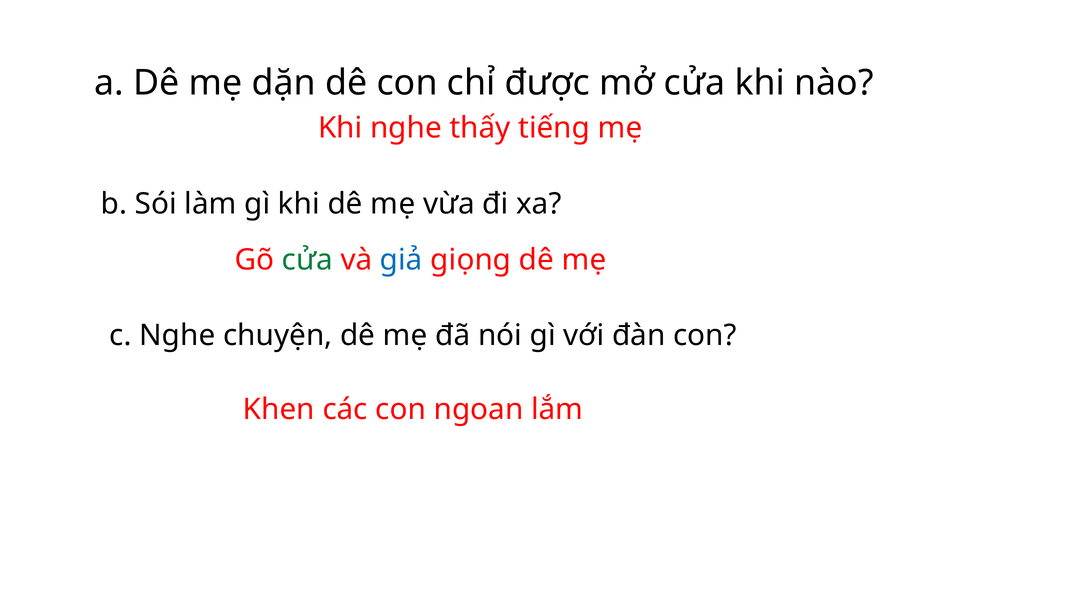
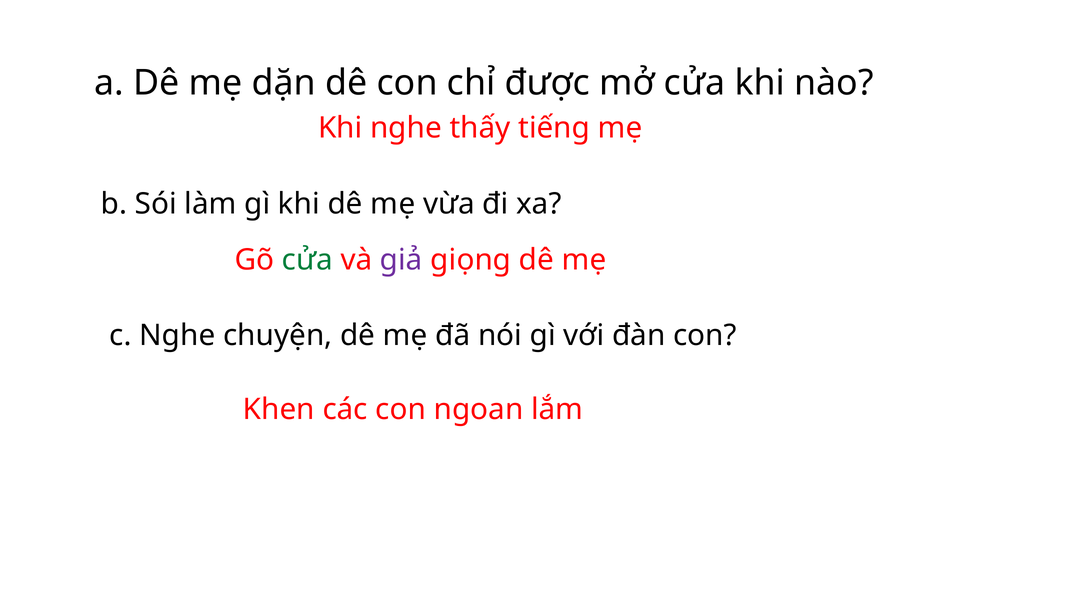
giả colour: blue -> purple (401, 260)
